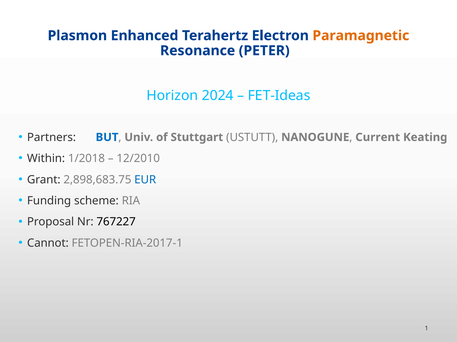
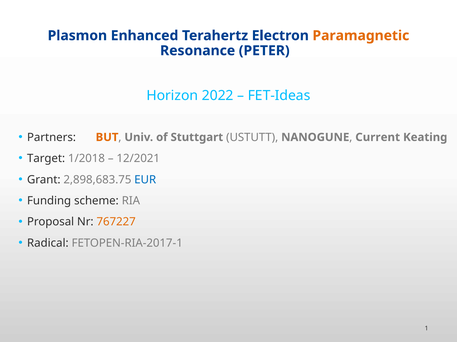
2024: 2024 -> 2022 (218, 96)
BUT colour: blue -> orange (107, 138)
Within: Within -> Target (46, 159)
12/2010: 12/2010 -> 12/2021 (138, 159)
767227 colour: black -> orange (116, 222)
Cannot: Cannot -> Radical (48, 244)
